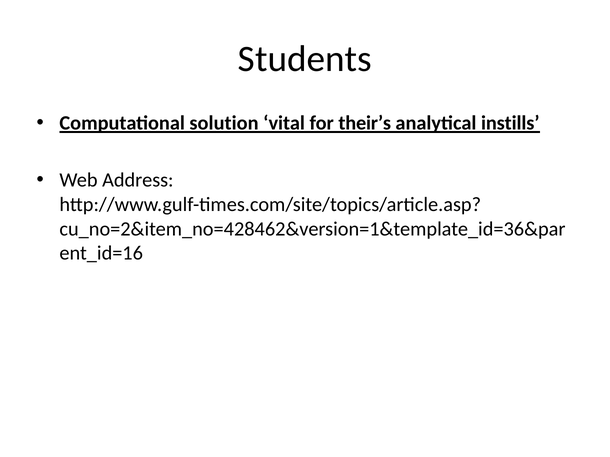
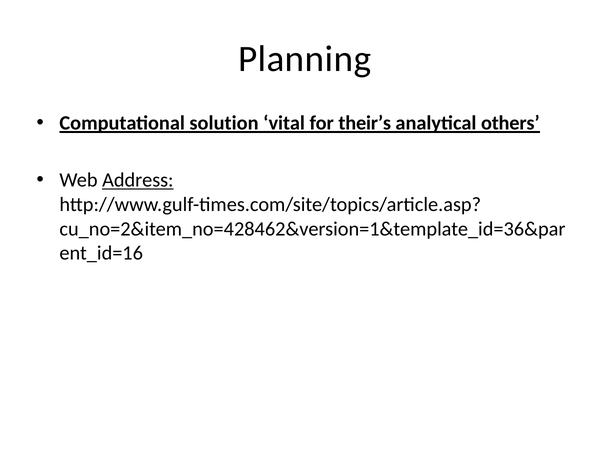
Students: Students -> Planning (305, 59)
instills: instills -> others (510, 123)
Address underline: none -> present (138, 180)
